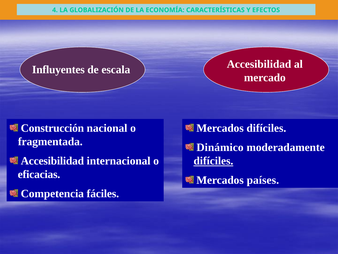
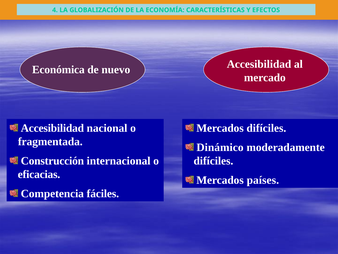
Influyentes: Influyentes -> Económica (58, 69)
escala: escala -> nuevo (116, 69)
Construcción: Construcción -> Accesibilidad (52, 128)
Accesibilidad: Accesibilidad -> Construcción (52, 161)
difíciles underline: present -> none (213, 161)
